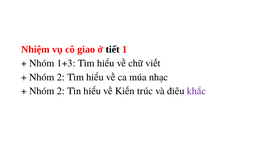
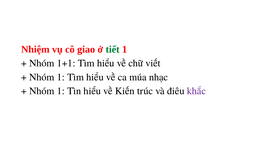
tiết colour: black -> green (113, 49)
1+3: 1+3 -> 1+1 (66, 63)
2: 2 -> 1 (61, 77)
2: 2 -> 1 (61, 91)
